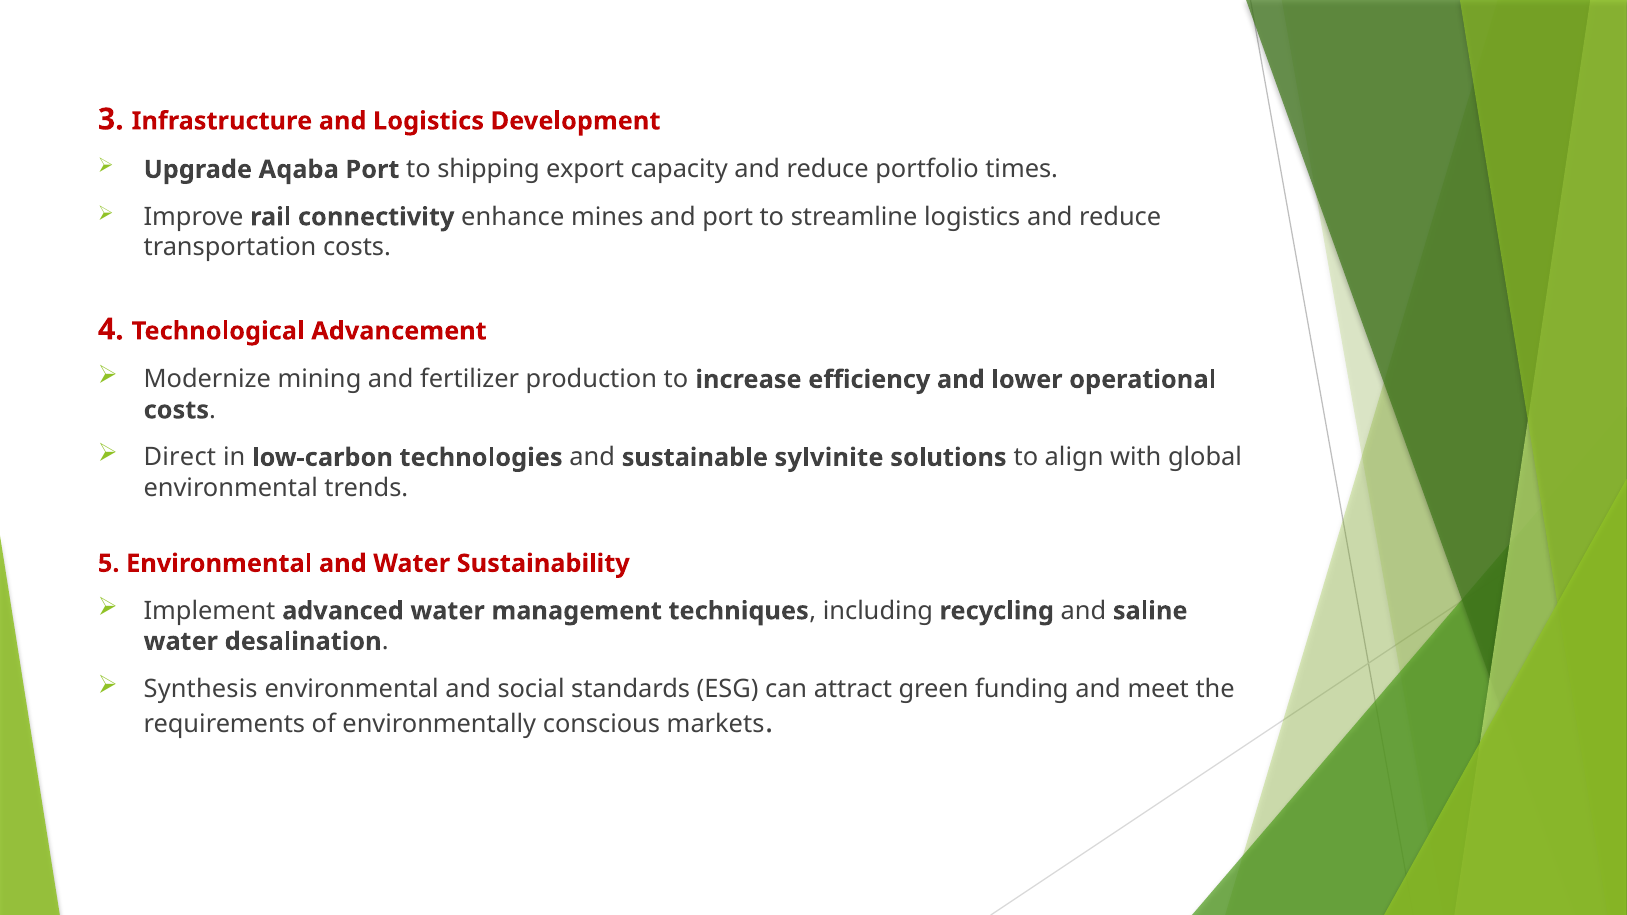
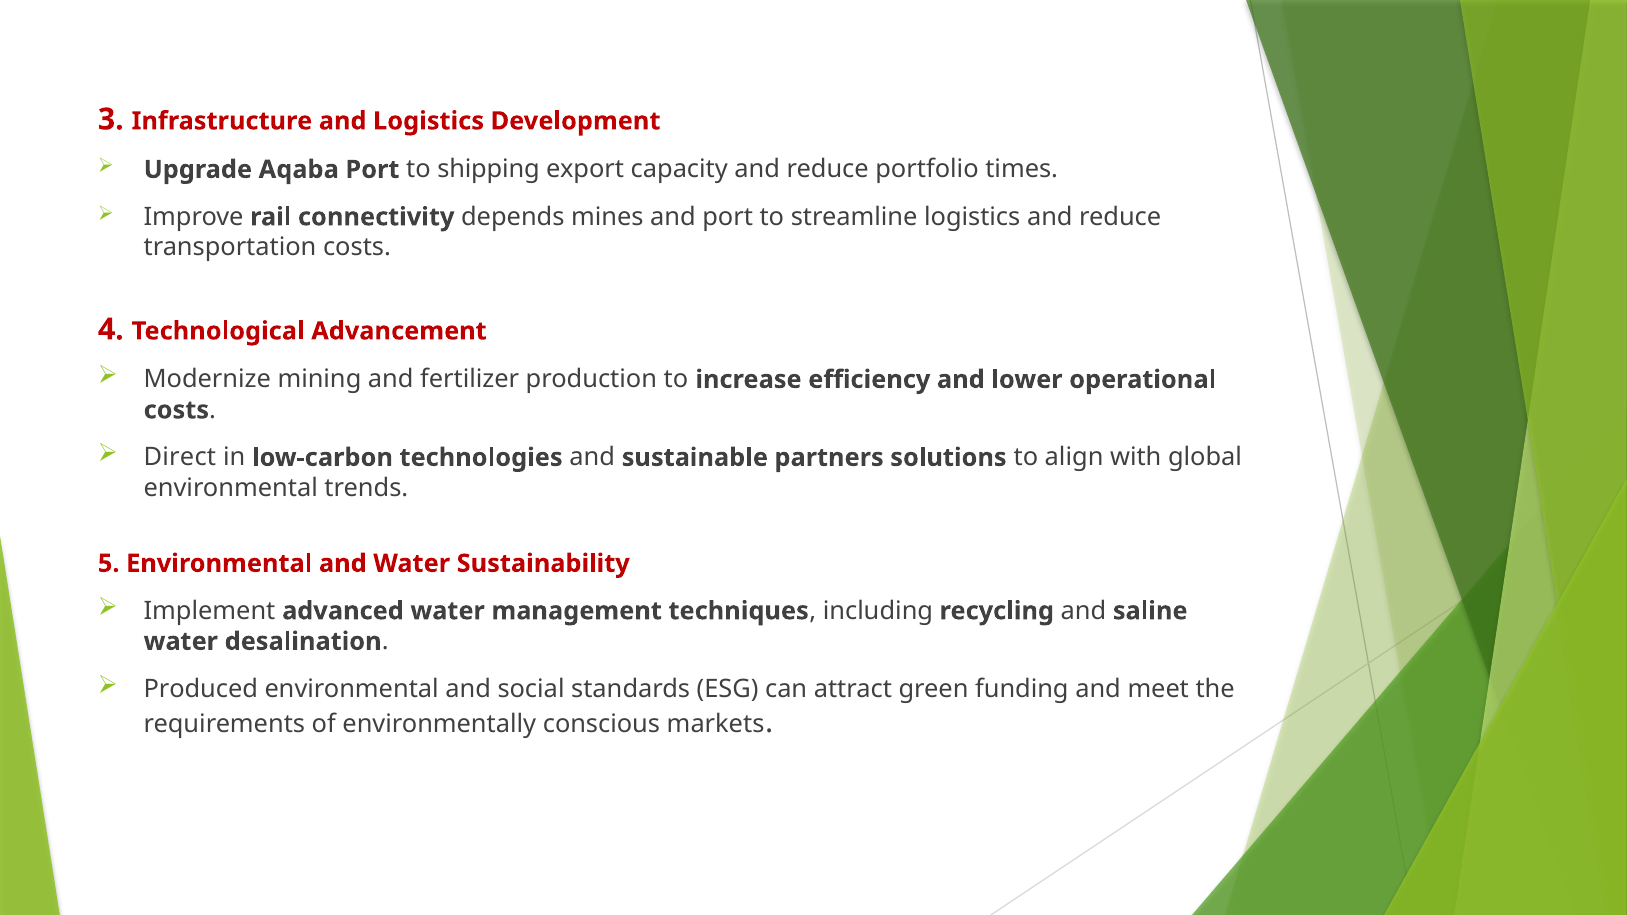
enhance: enhance -> depends (513, 217)
sylvinite: sylvinite -> partners (829, 458)
Synthesis: Synthesis -> Produced (201, 689)
